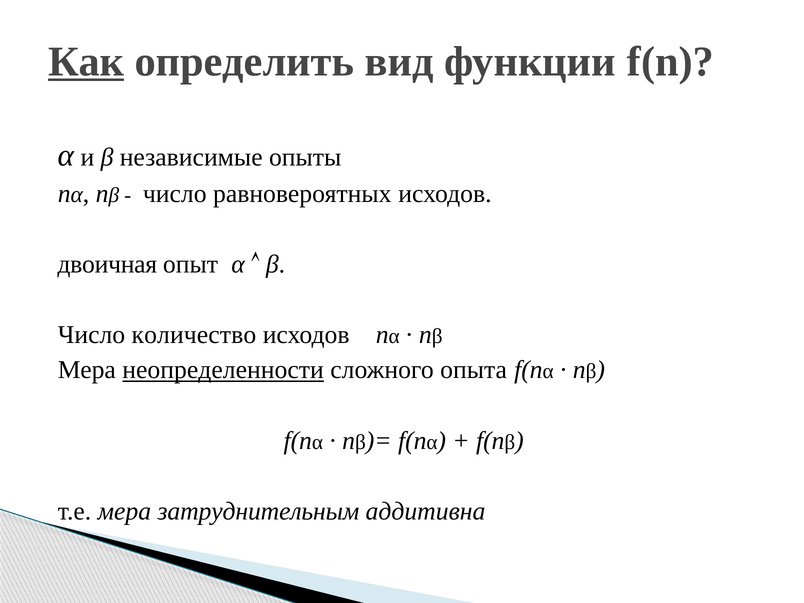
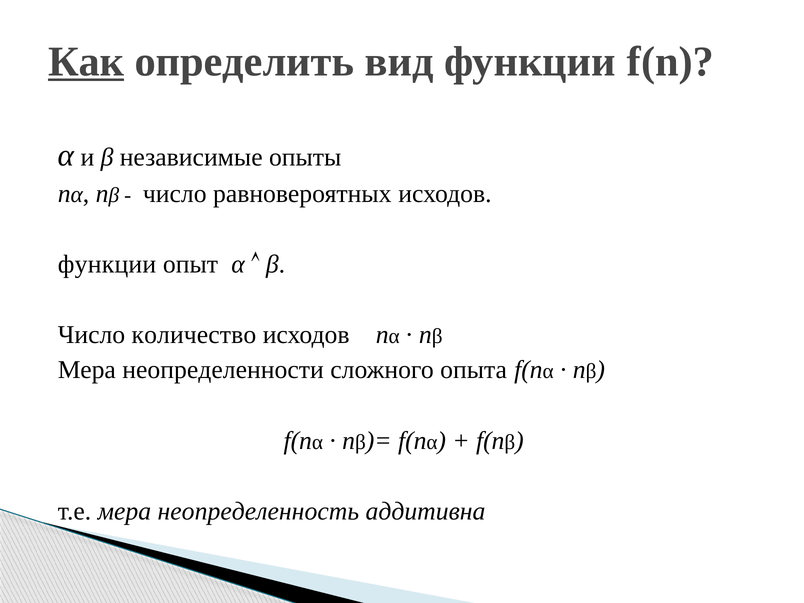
двоичная: двоичная -> функции (107, 264)
неопределенности underline: present -> none (223, 370)
затруднительным: затруднительным -> неопределенность (258, 511)
